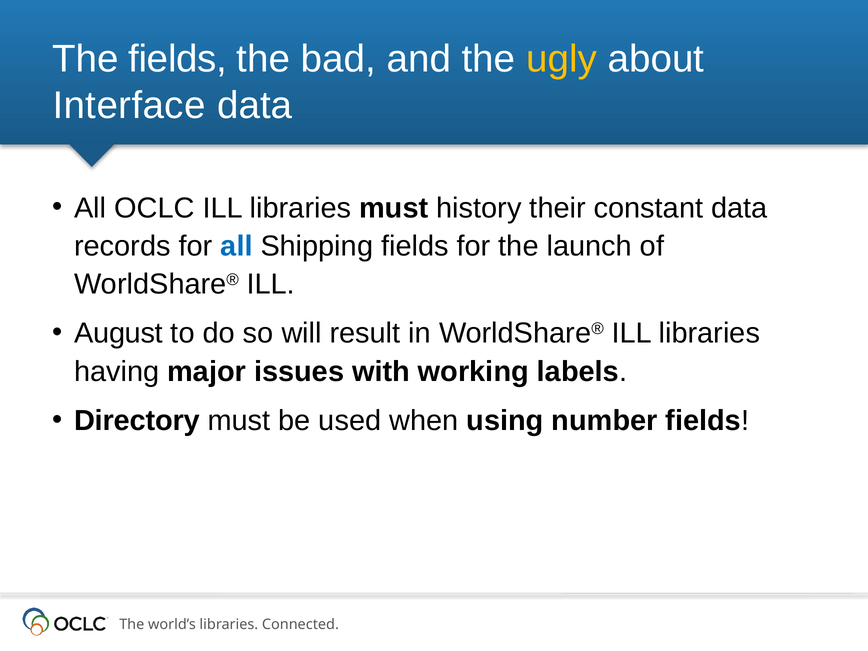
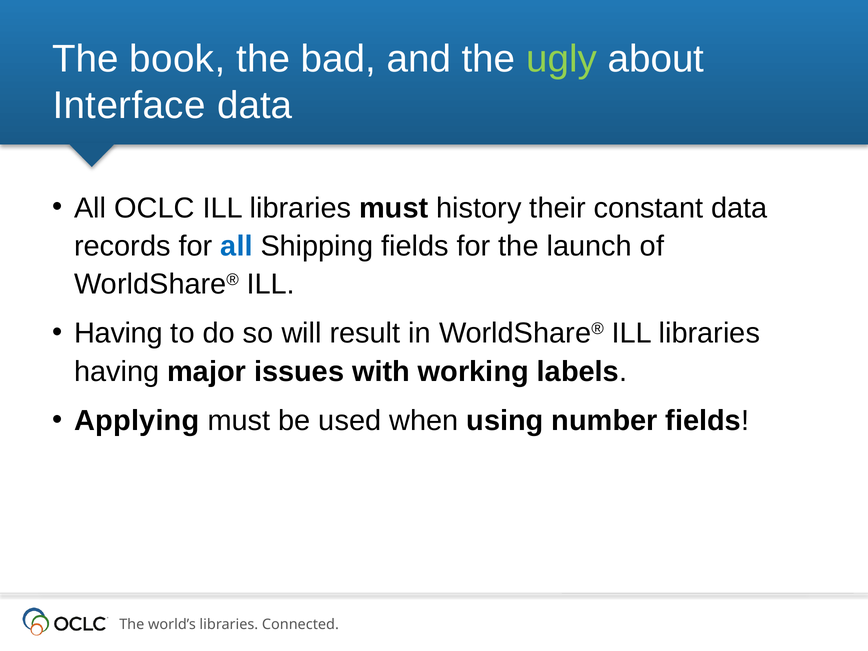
The fields: fields -> book (177, 59)
ugly colour: yellow -> light green (561, 59)
August: August -> Having (119, 333)
Directory: Directory -> Applying (137, 421)
